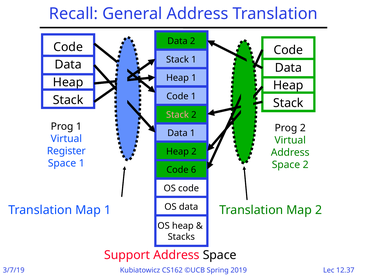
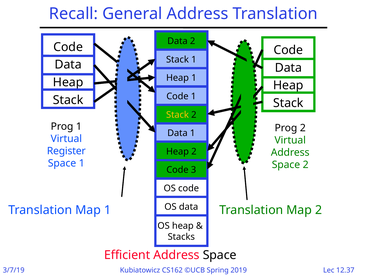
Stack colour: pink -> yellow (177, 114)
6: 6 -> 3 (194, 169)
Support: Support -> Efficient (127, 254)
